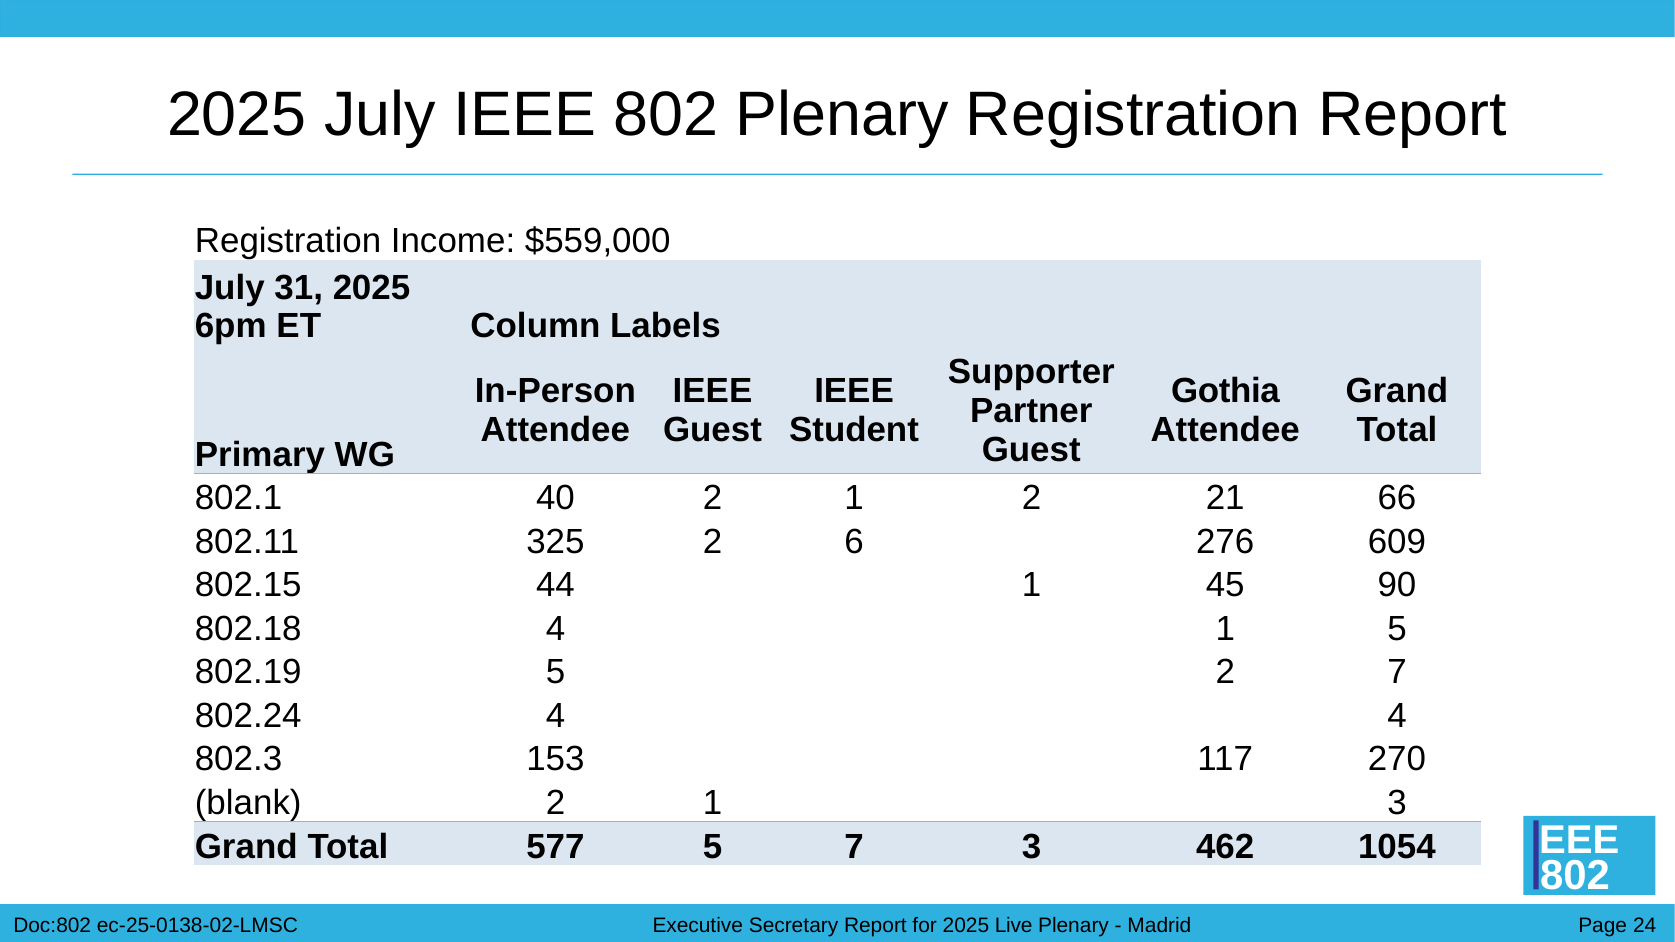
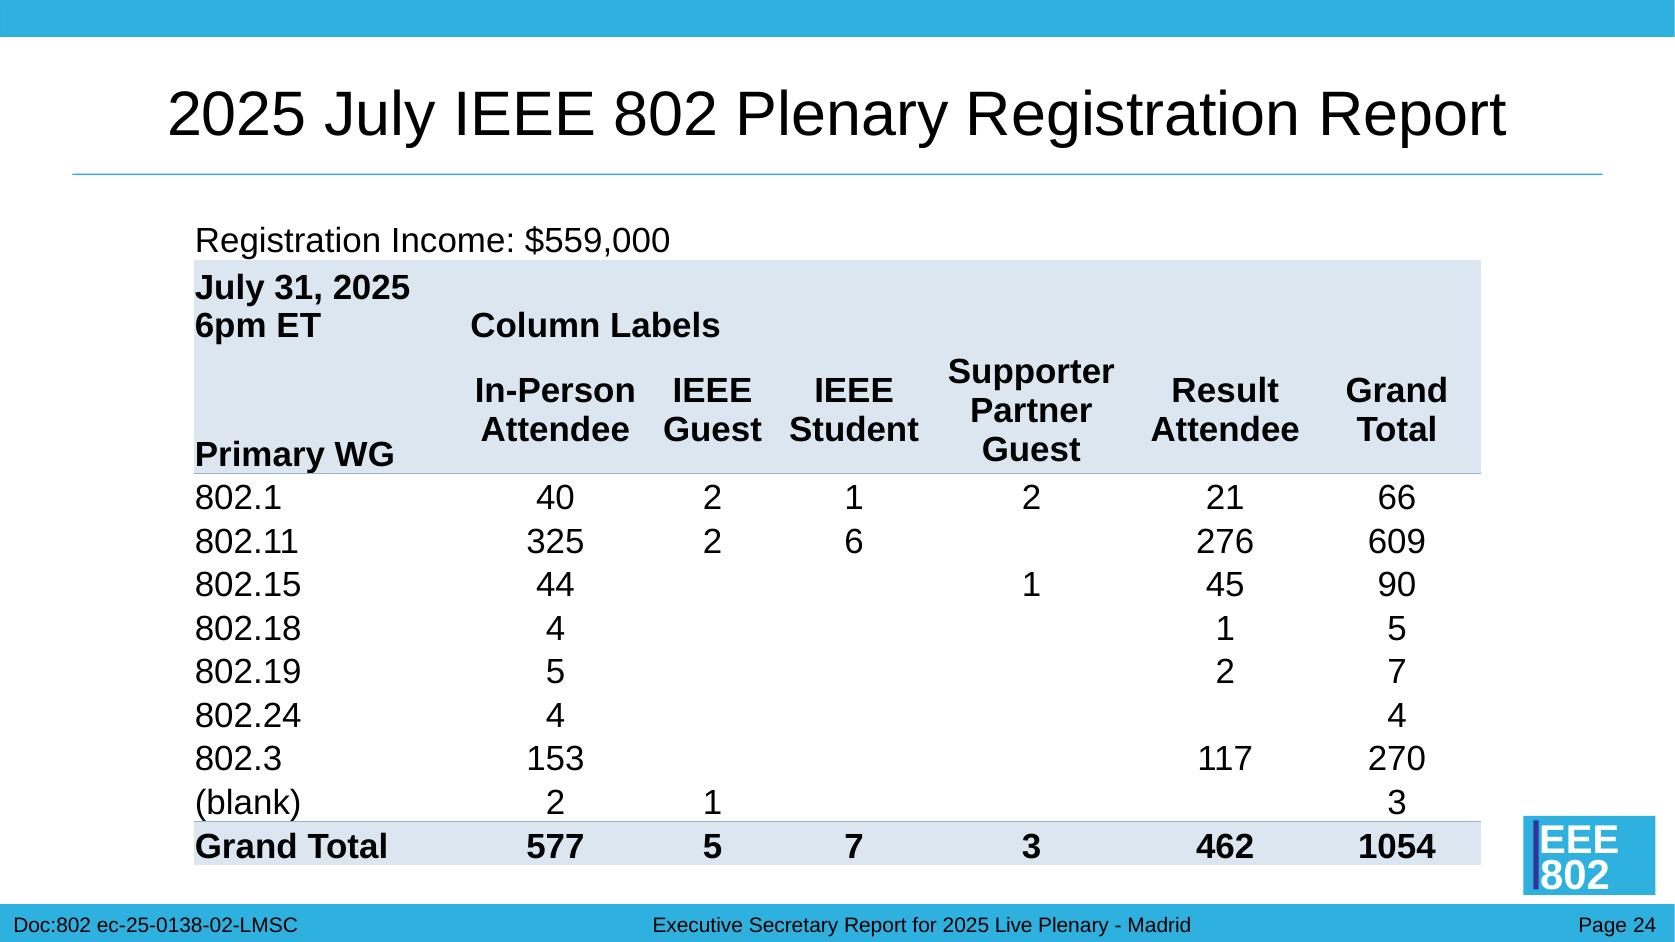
Gothia: Gothia -> Result (1225, 391)
